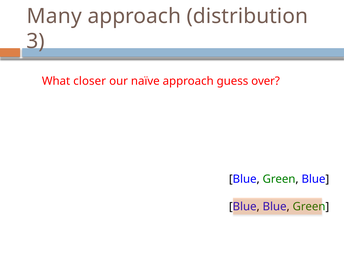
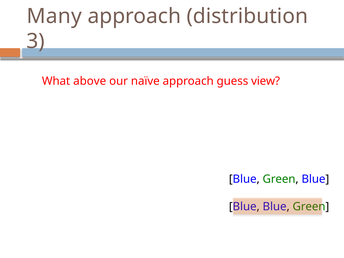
closer: closer -> above (90, 81)
over: over -> view (266, 81)
